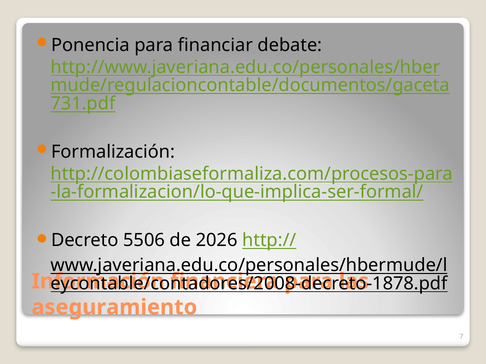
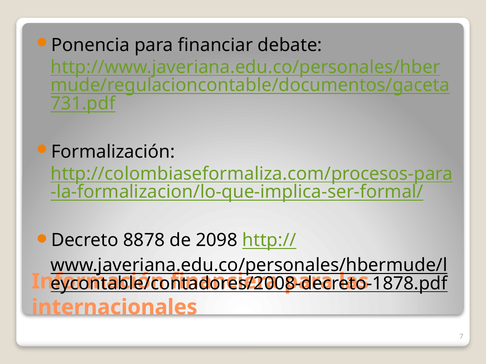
5506: 5506 -> 8878 (144, 241)
2026: 2026 -> 2098 (217, 241)
aseguramiento: aseguramiento -> internacionales (114, 308)
